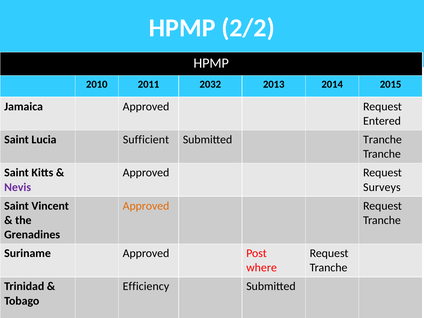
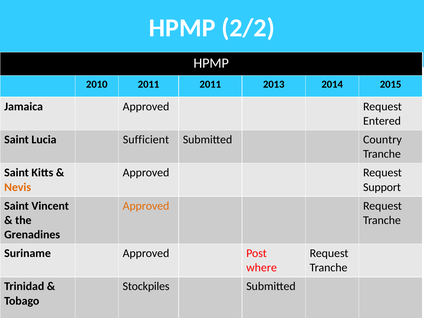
2011 2032: 2032 -> 2011 (210, 84)
Submitted Tranche: Tranche -> Country (382, 140)
Nevis colour: purple -> orange (18, 187)
Surveys: Surveys -> Support (382, 187)
Efficiency: Efficiency -> Stockpiles (146, 286)
